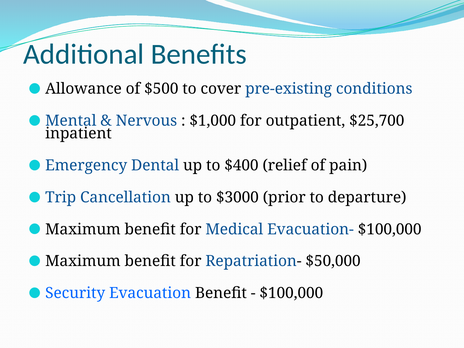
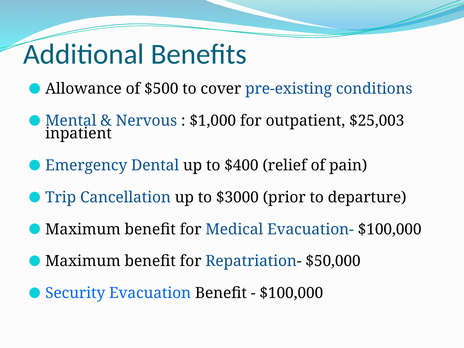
$25,700: $25,700 -> $25,003 (377, 121)
